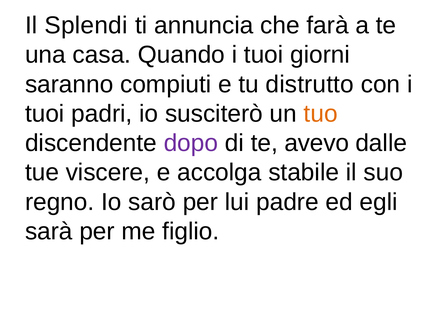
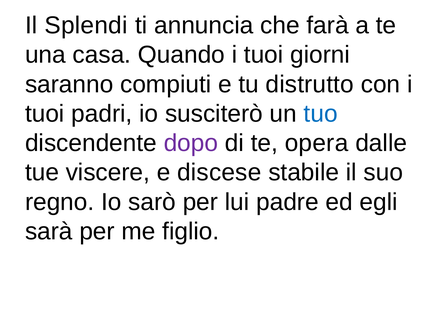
tuo colour: orange -> blue (321, 114)
avevo: avevo -> opera (317, 143)
accolga: accolga -> discese (219, 172)
